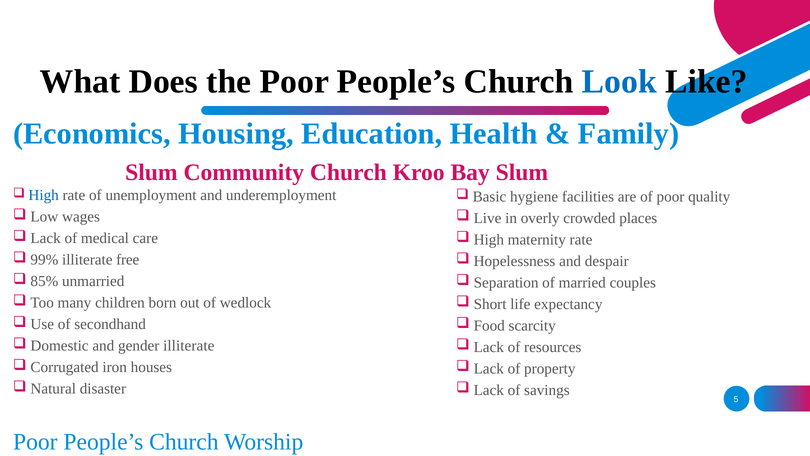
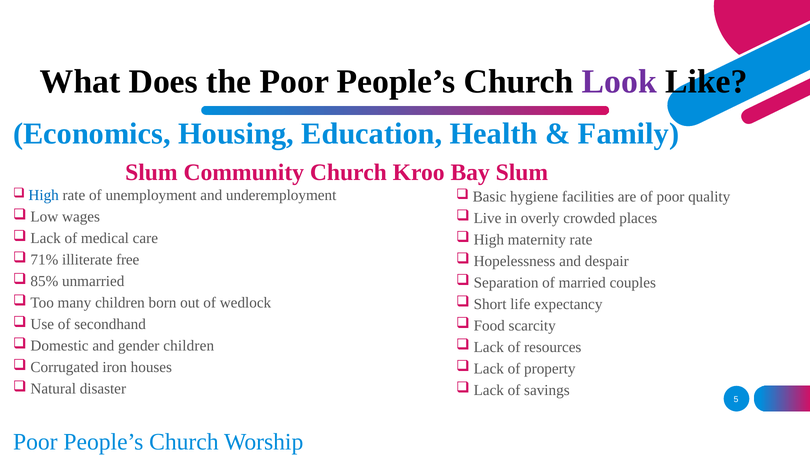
Look colour: blue -> purple (619, 82)
99%: 99% -> 71% (44, 260)
gender illiterate: illiterate -> children (189, 346)
